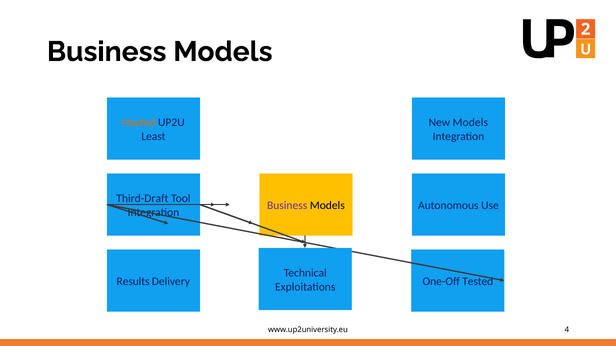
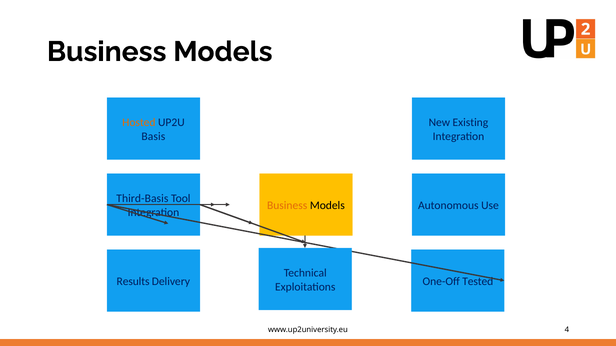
New Models: Models -> Existing (470, 123)
Least: Least -> Basis (153, 137)
Third-Draft: Third-Draft -> Third-Basis (142, 199)
Business colour: purple -> orange (287, 206)
